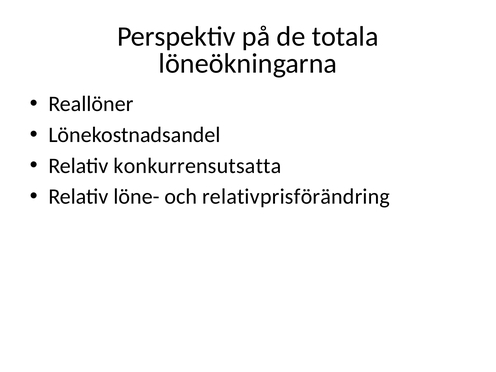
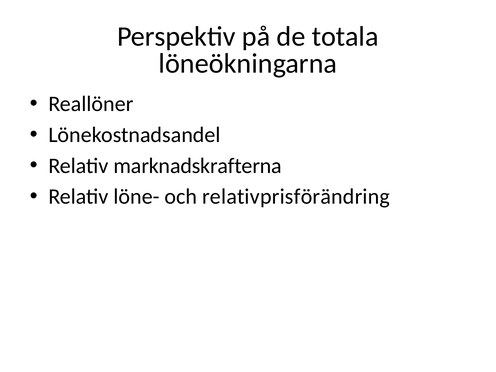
konkurrensutsatta: konkurrensutsatta -> marknadskrafterna (198, 166)
